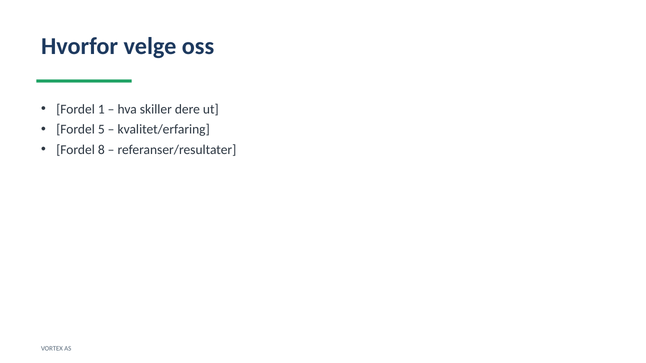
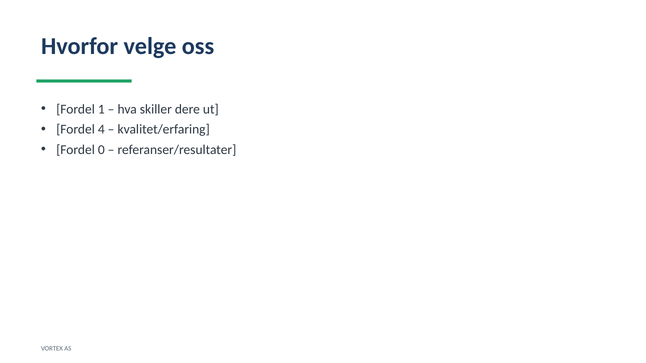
5: 5 -> 4 (101, 130)
8: 8 -> 0 (101, 150)
